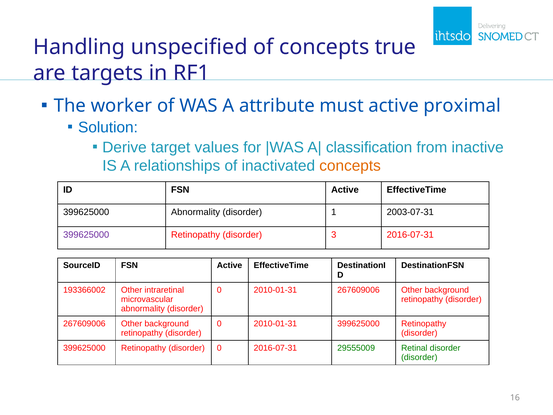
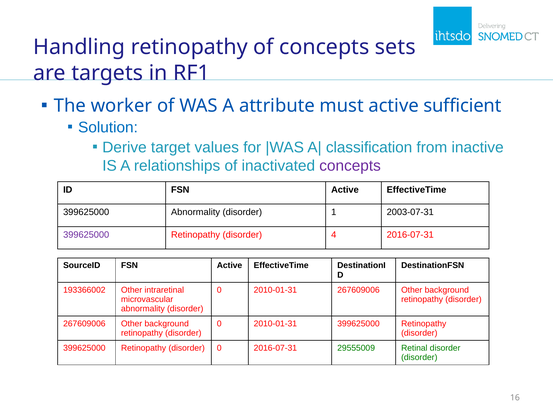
Handling unspecified: unspecified -> retinopathy (189, 47)
true: true -> sets (395, 47)
proximal: proximal -> sufficient (462, 106)
concepts colour: orange -> purple (350, 166)
3: 3 -> 4 (334, 235)
